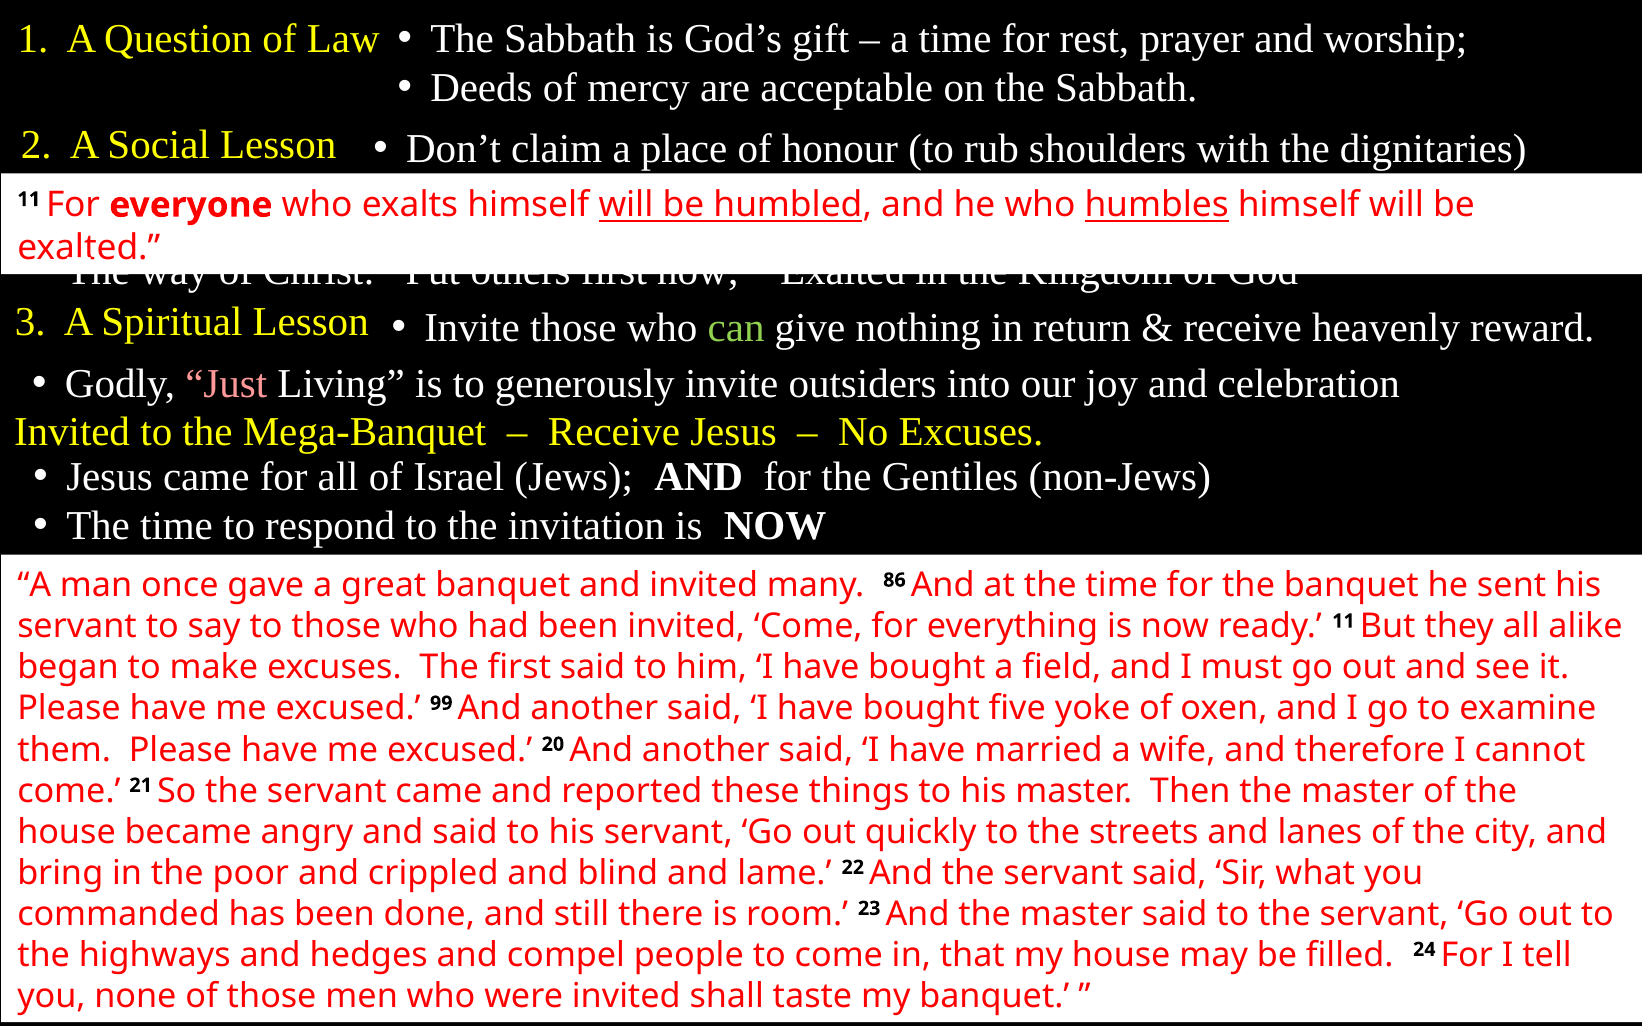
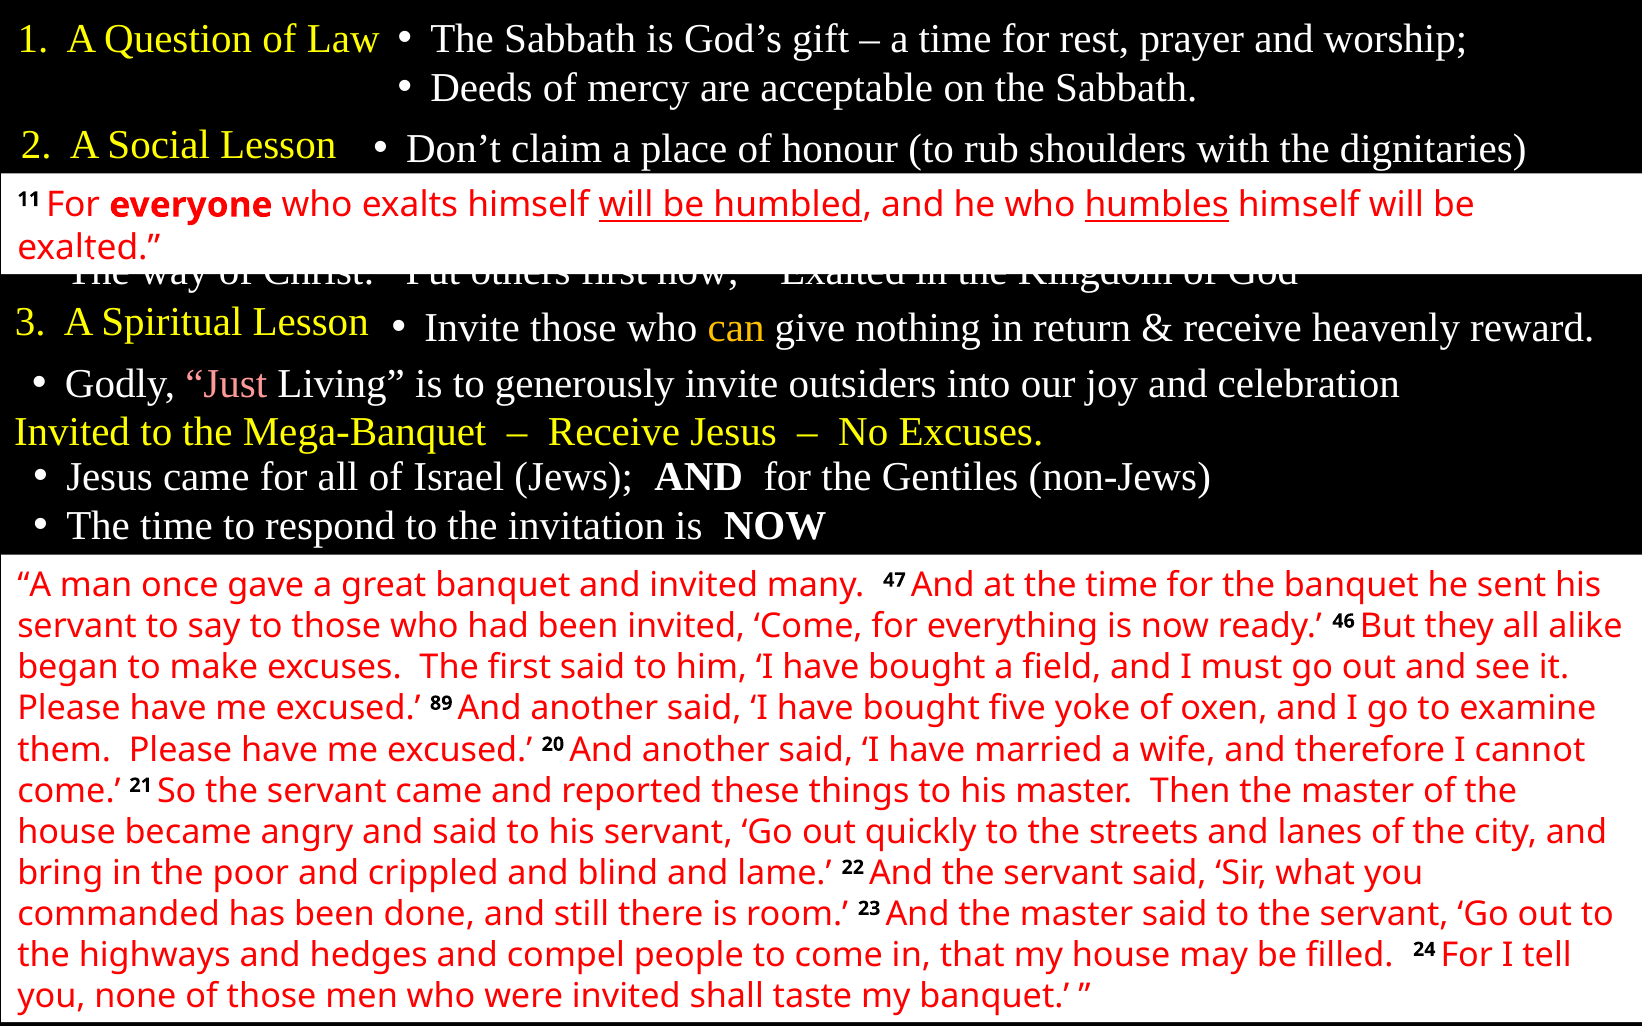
can colour: light green -> yellow (736, 328)
86: 86 -> 47 (894, 580)
ready 11: 11 -> 46 (1344, 621)
99: 99 -> 89 (441, 703)
